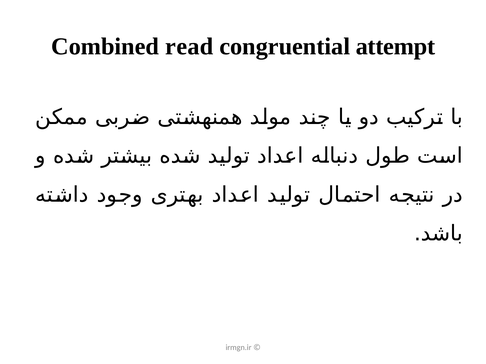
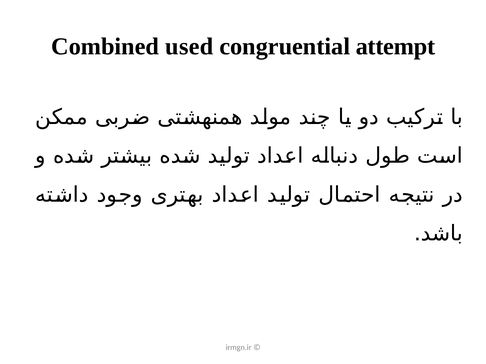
read: read -> used (189, 47)
